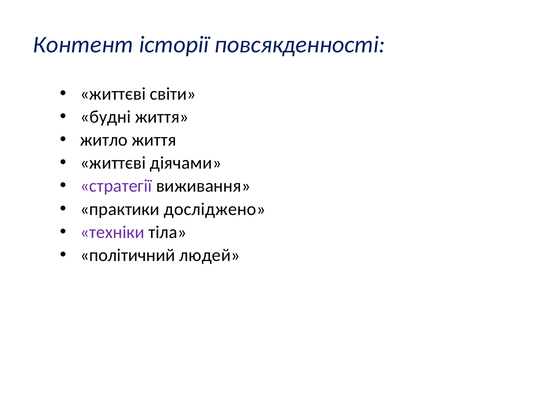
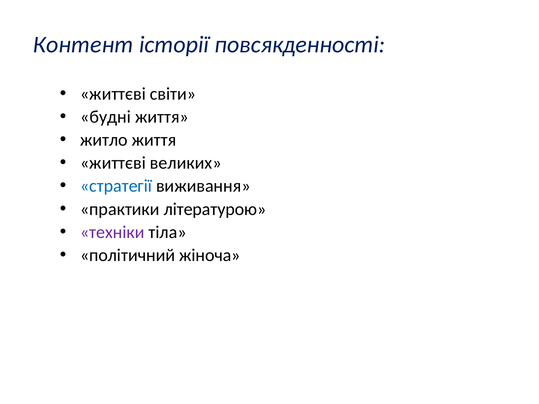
діячами: діячами -> великих (186, 163)
стратегії colour: purple -> blue (116, 186)
досліджено: досліджено -> літературою (215, 209)
людей: людей -> жіноча (210, 255)
